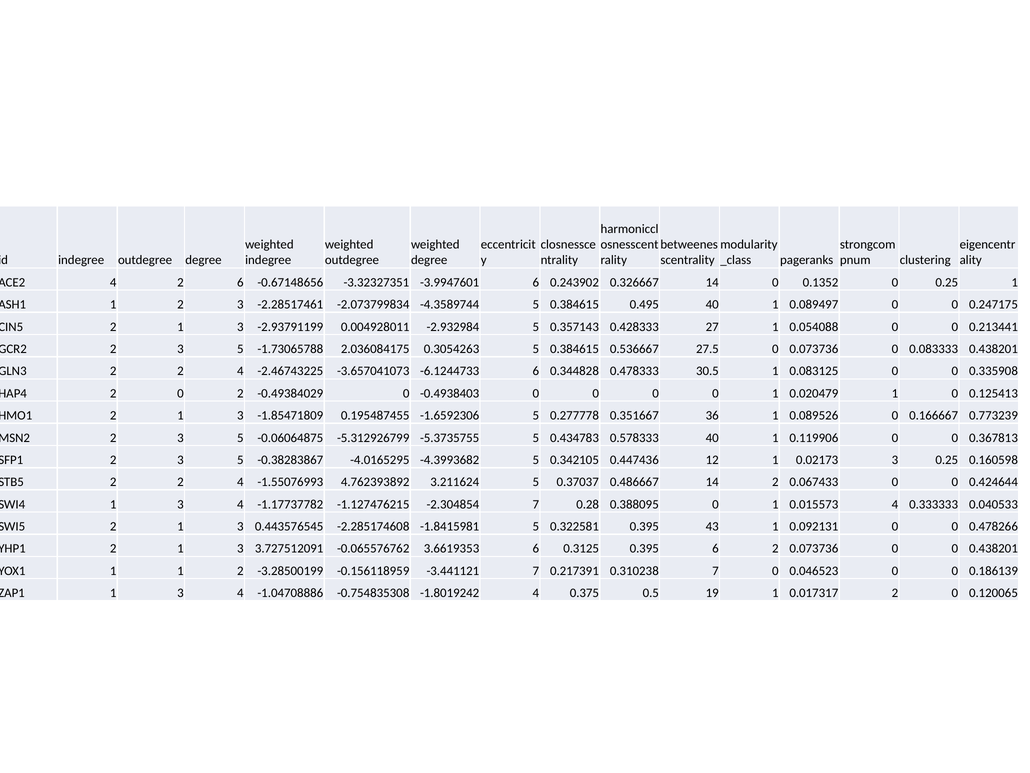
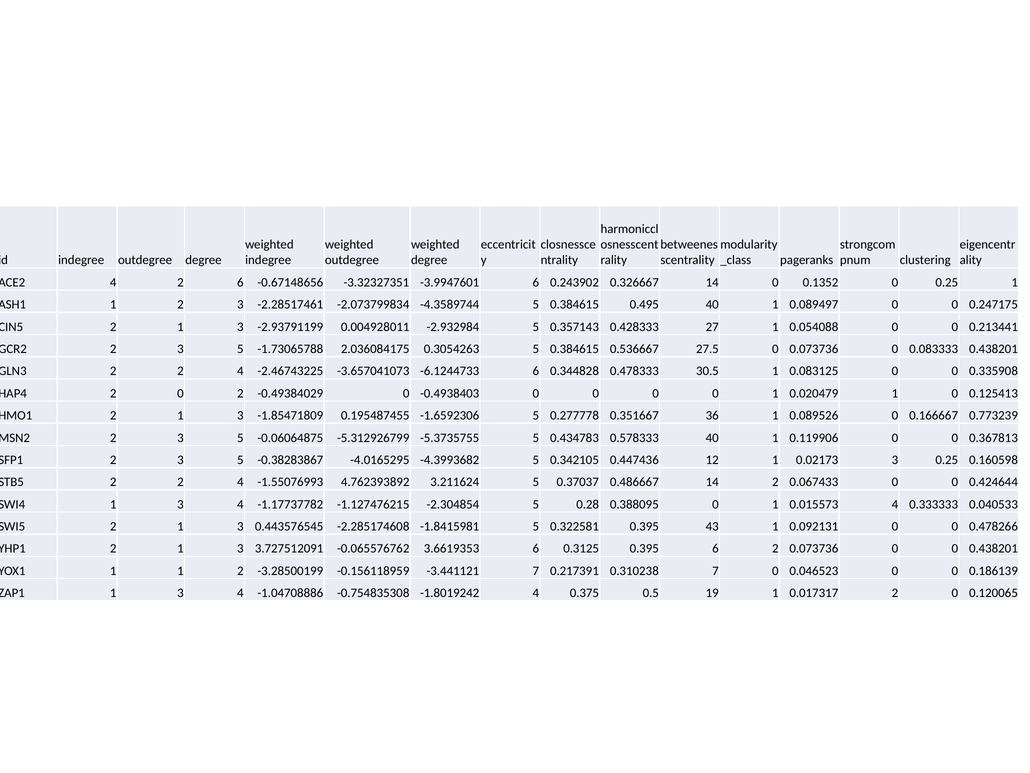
-2.304854 7: 7 -> 5 (536, 504)
